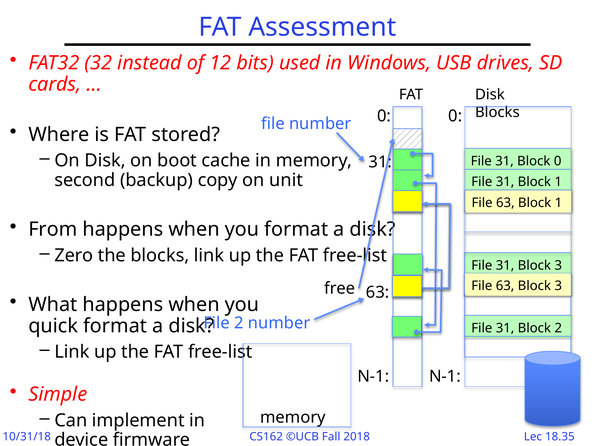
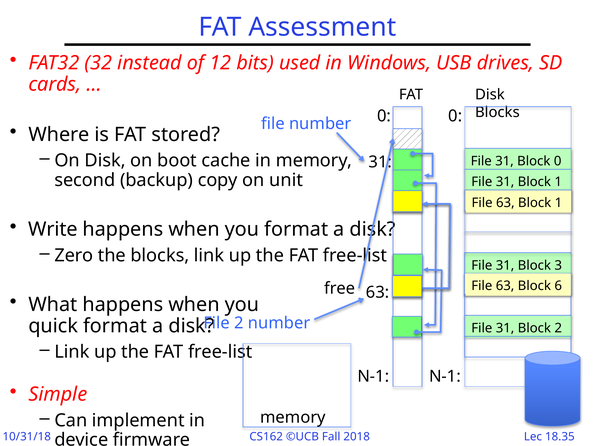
From: From -> Write (53, 230)
63 Block 3: 3 -> 6 (558, 286)
